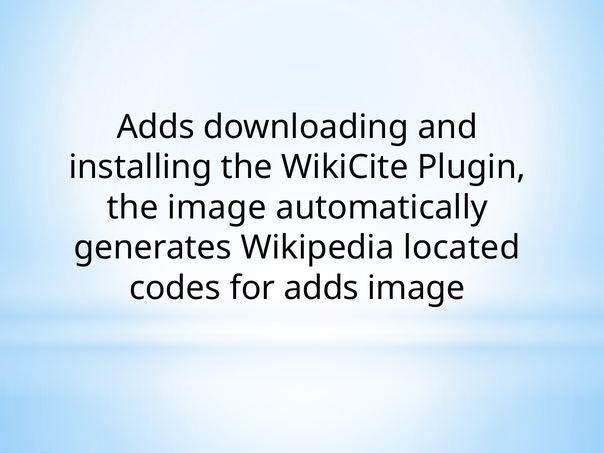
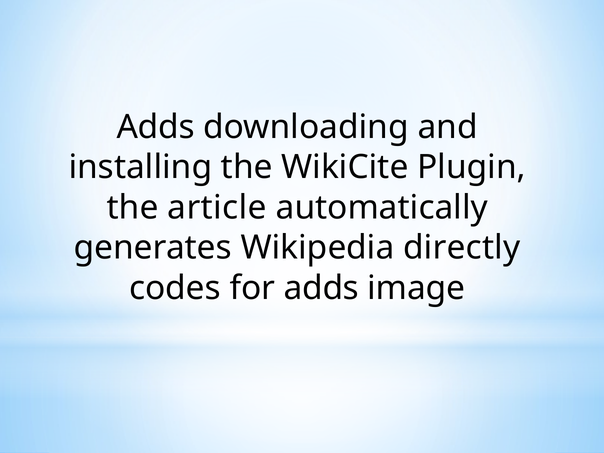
the image: image -> article (217, 208)
located: located -> directly (462, 248)
